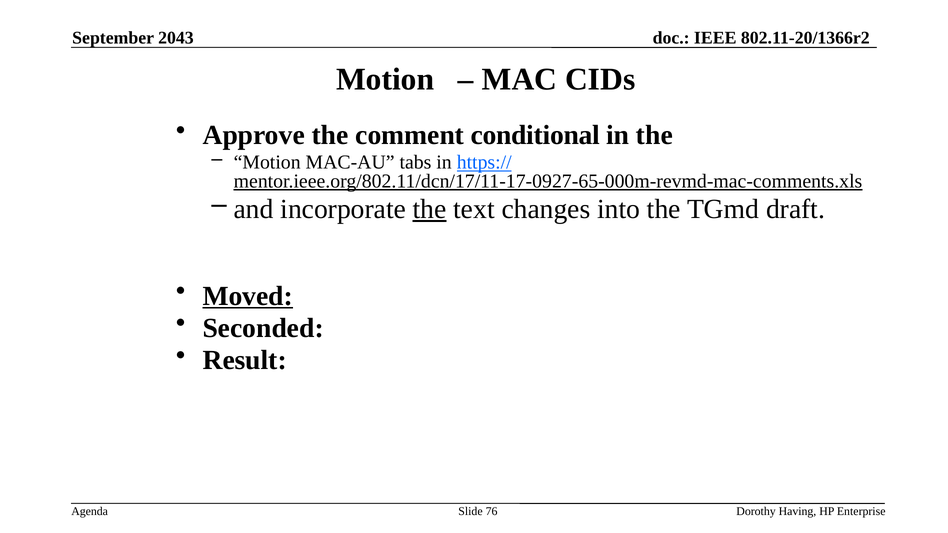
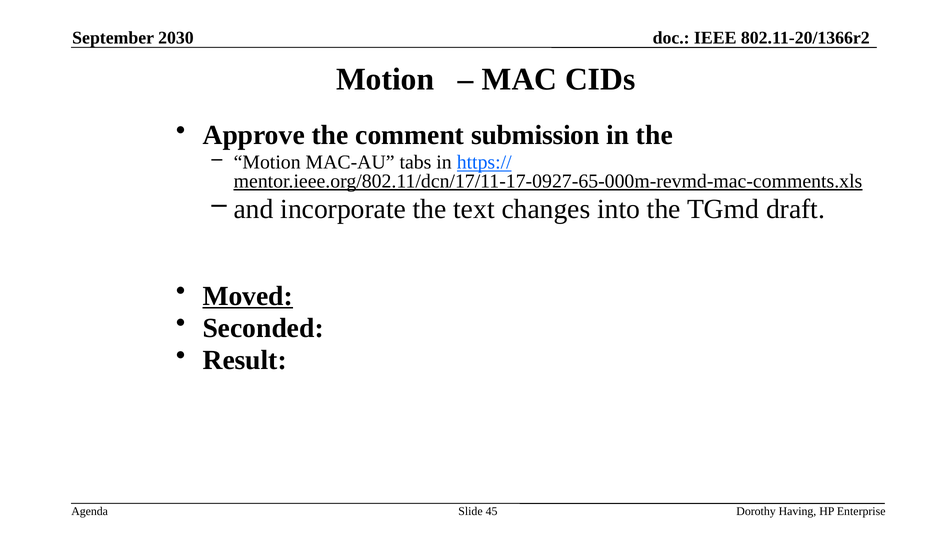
2043: 2043 -> 2030 (176, 38)
conditional: conditional -> submission (535, 135)
the underline: present -> none (430, 209)
76: 76 -> 45 (492, 511)
